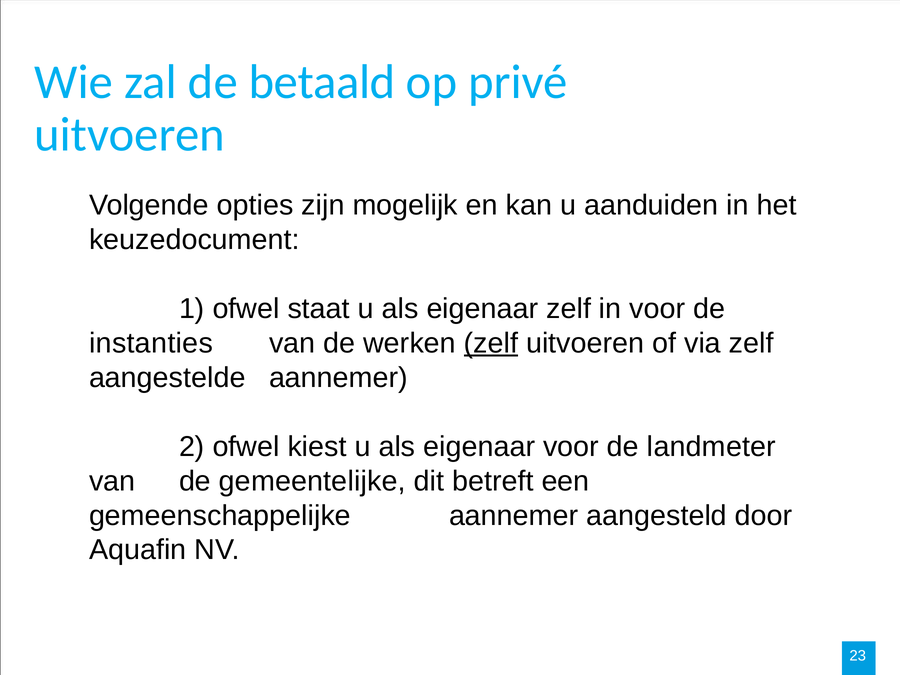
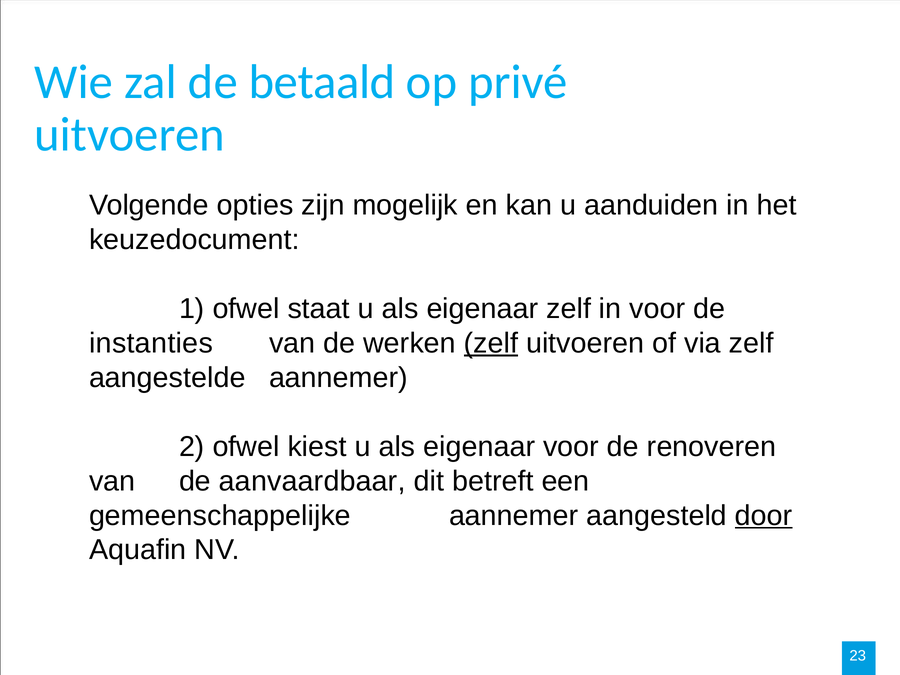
landmeter: landmeter -> renoveren (712, 447)
gemeentelijke: gemeentelijke -> aanvaardbaar (312, 481)
door underline: none -> present (764, 516)
